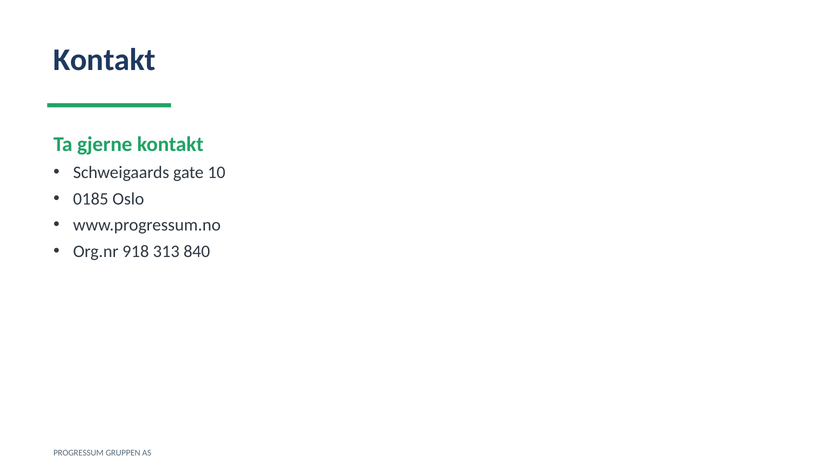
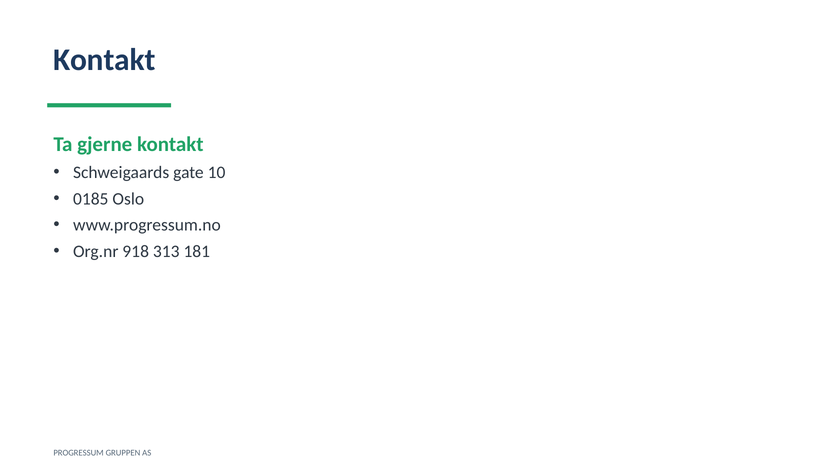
840: 840 -> 181 (197, 251)
